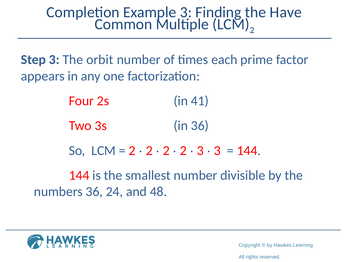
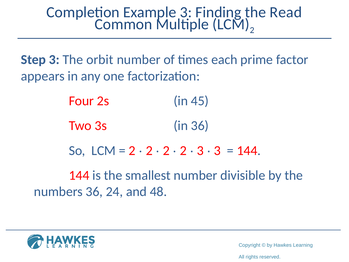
Have: Have -> Read (286, 12)
41: 41 -> 45 (200, 101)
